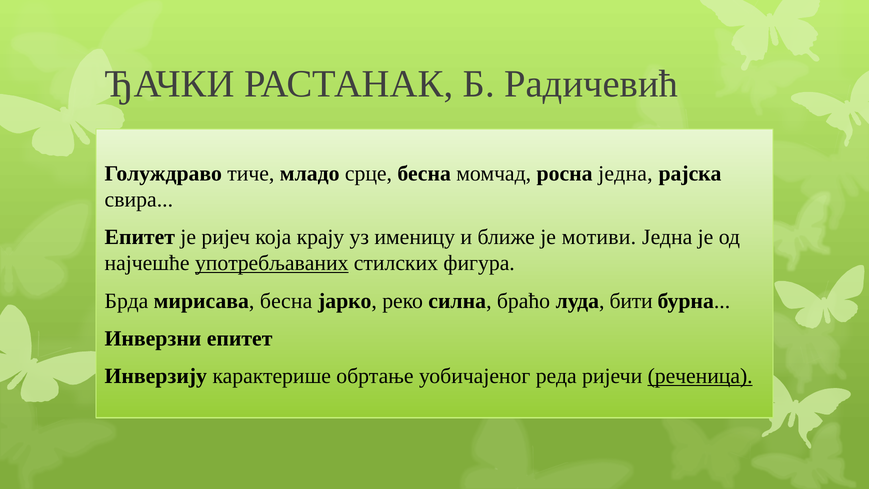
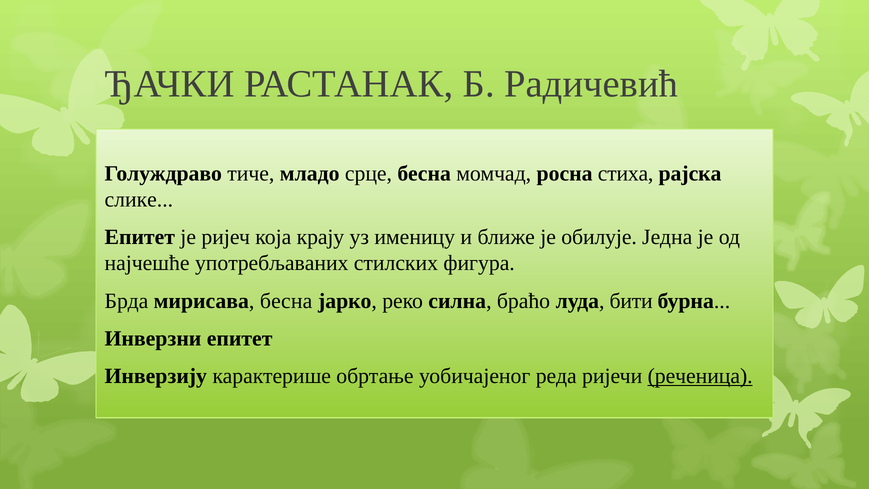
росна једна: једна -> стиха (626, 173)
свира: свира -> слике (139, 199)
мотиви: мотиви -> обилује (599, 237)
употребљаваних underline: present -> none (272, 263)
